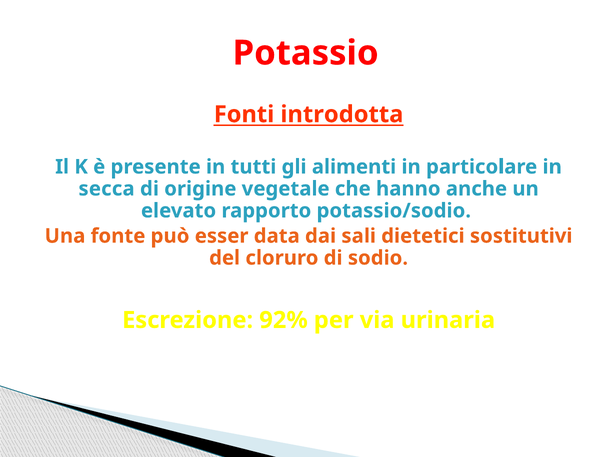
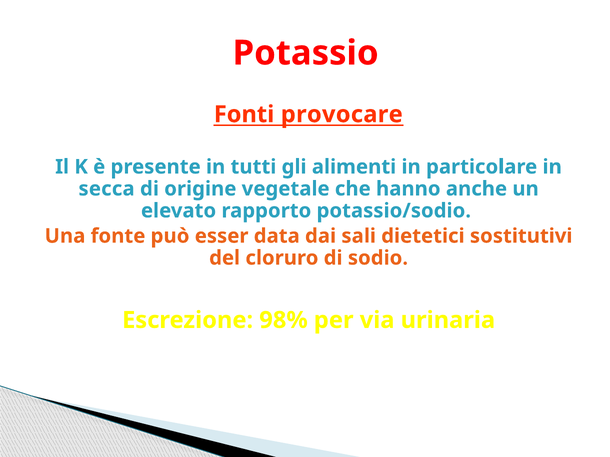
introdotta: introdotta -> provocare (342, 115)
92%: 92% -> 98% (284, 320)
